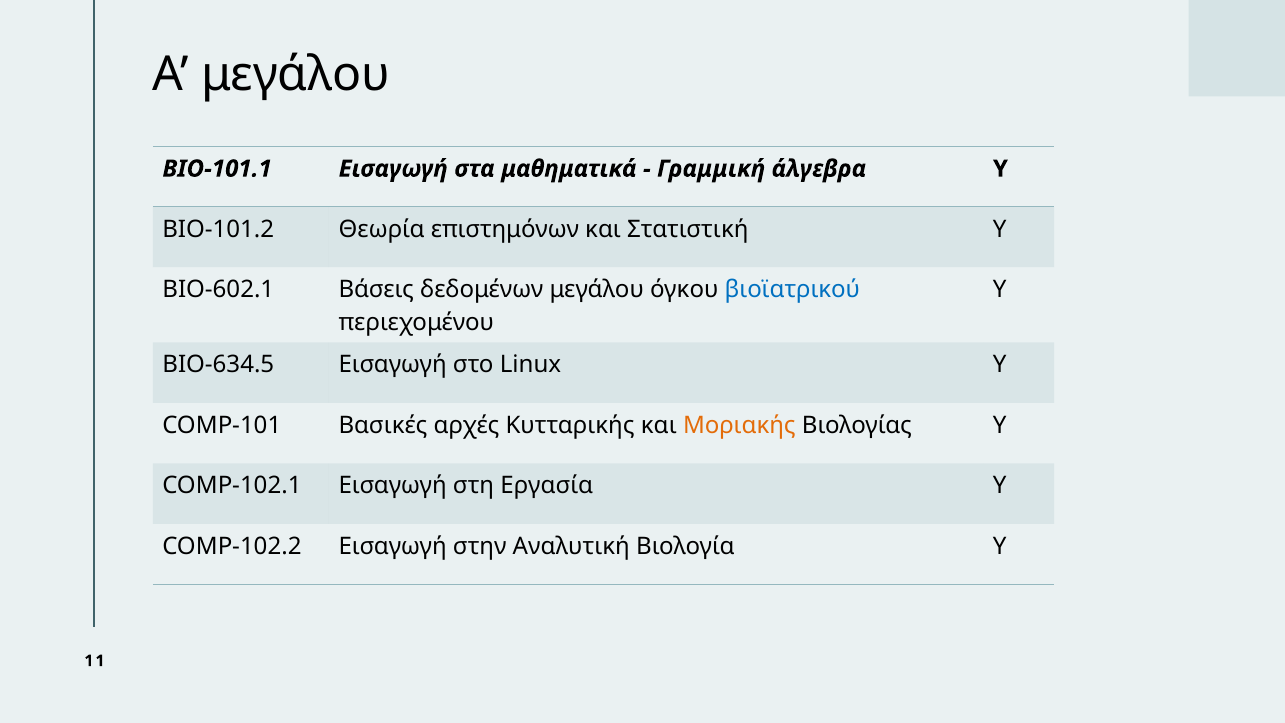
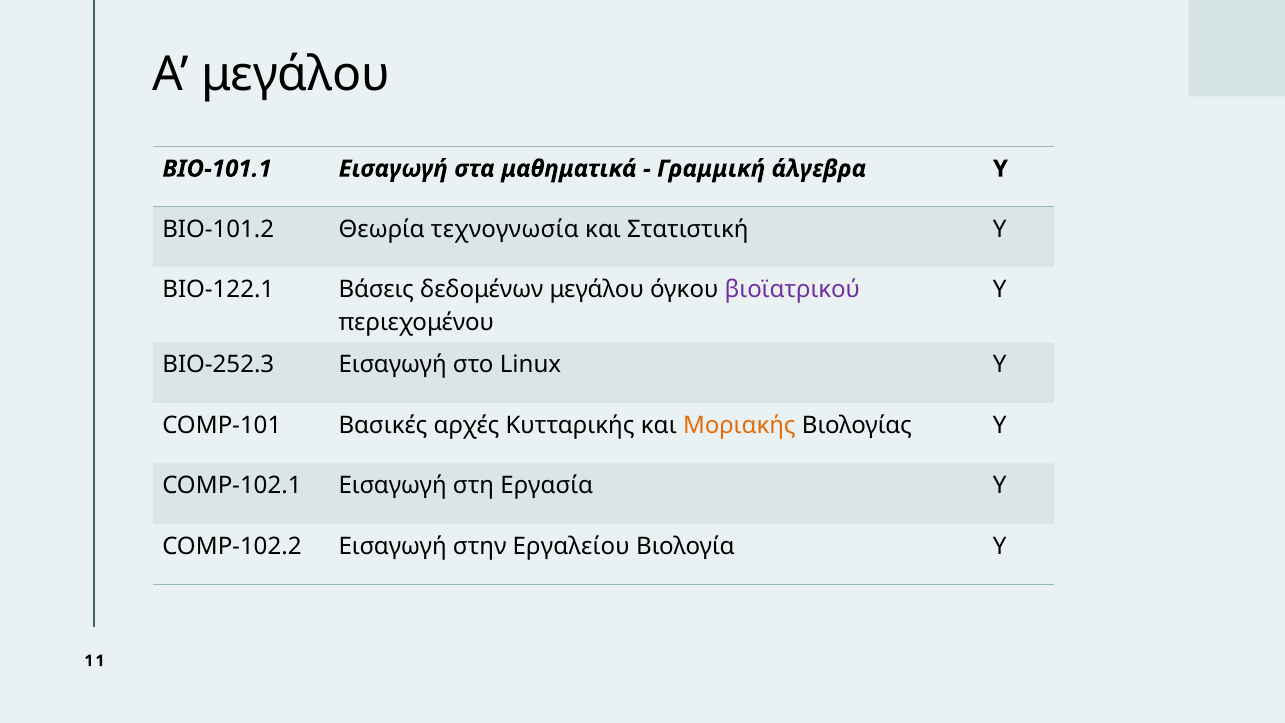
επιστημόνων: επιστημόνων -> τεχνογνωσία (505, 229)
ΒΙΟ-602.1: ΒΙΟ-602.1 -> ΒΙΟ-122.1 (218, 290)
βιοϊατρικού colour: blue -> purple (792, 290)
ΒΙΟ-634.5: ΒΙΟ-634.5 -> ΒΙΟ-252.3 (218, 365)
Αναλυτική: Αναλυτική -> Εργαλείου (571, 546)
